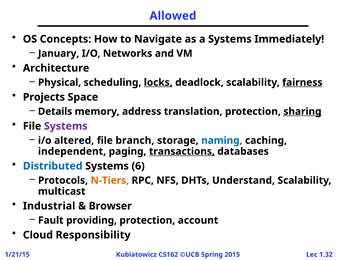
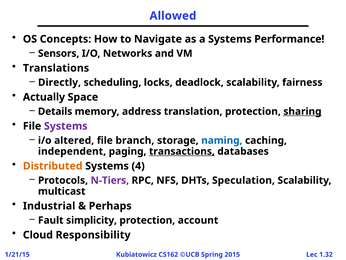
Immediately: Immediately -> Performance (289, 39)
January: January -> Sensors (59, 53)
Architecture: Architecture -> Translations (56, 68)
Physical: Physical -> Directly (59, 82)
locks underline: present -> none (158, 82)
fairness underline: present -> none (302, 82)
Projects: Projects -> Actually (44, 97)
Distributed colour: blue -> orange (53, 166)
6: 6 -> 4 (138, 166)
N-Tiers colour: orange -> purple (110, 180)
Understand: Understand -> Speculation (243, 180)
Browser: Browser -> Perhaps (110, 206)
providing: providing -> simplicity (92, 220)
